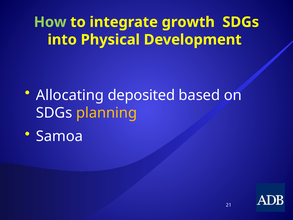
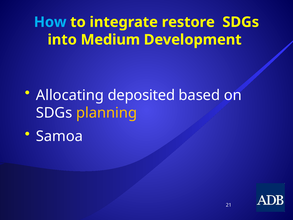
How colour: light green -> light blue (50, 22)
growth: growth -> restore (188, 22)
Physical: Physical -> Medium (110, 40)
